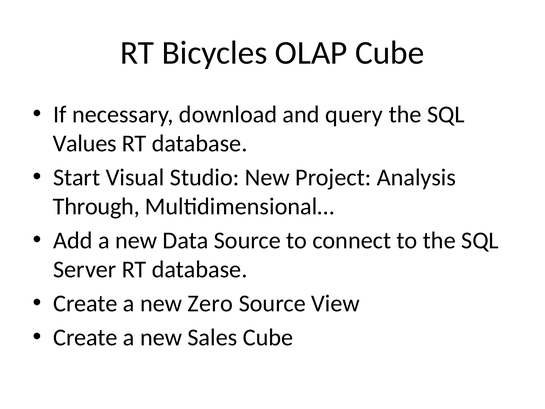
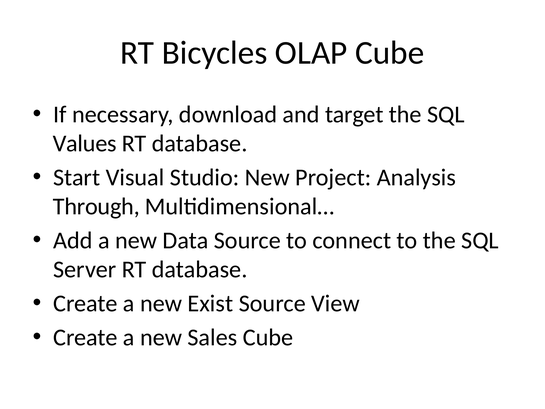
query: query -> target (354, 114)
Zero: Zero -> Exist (210, 303)
